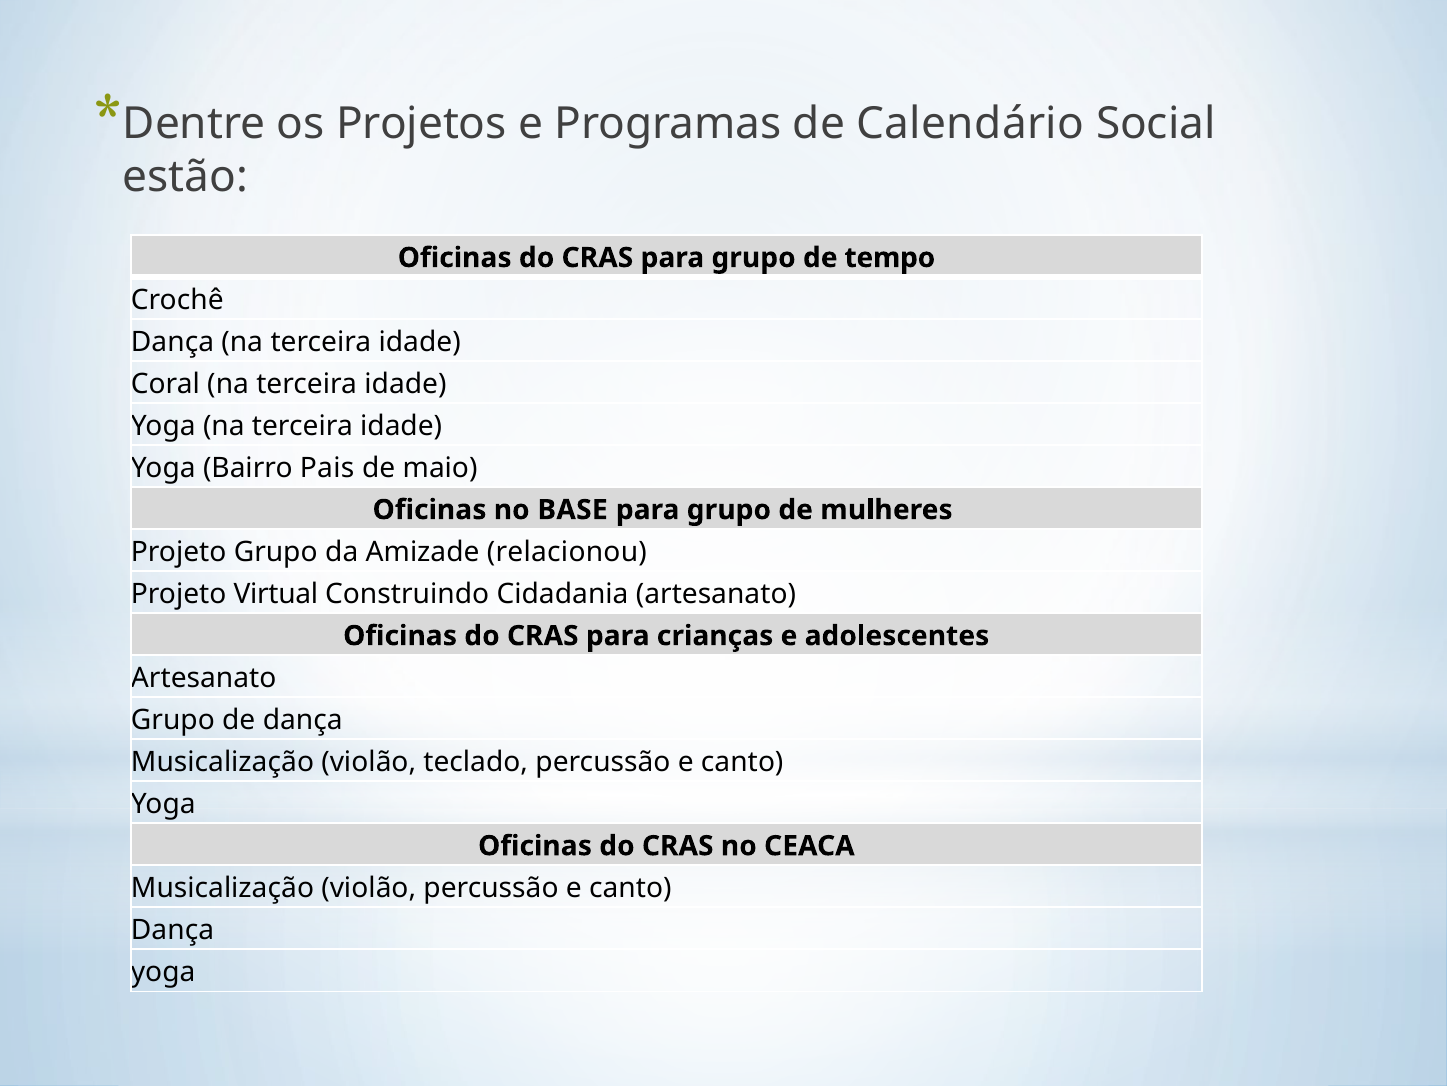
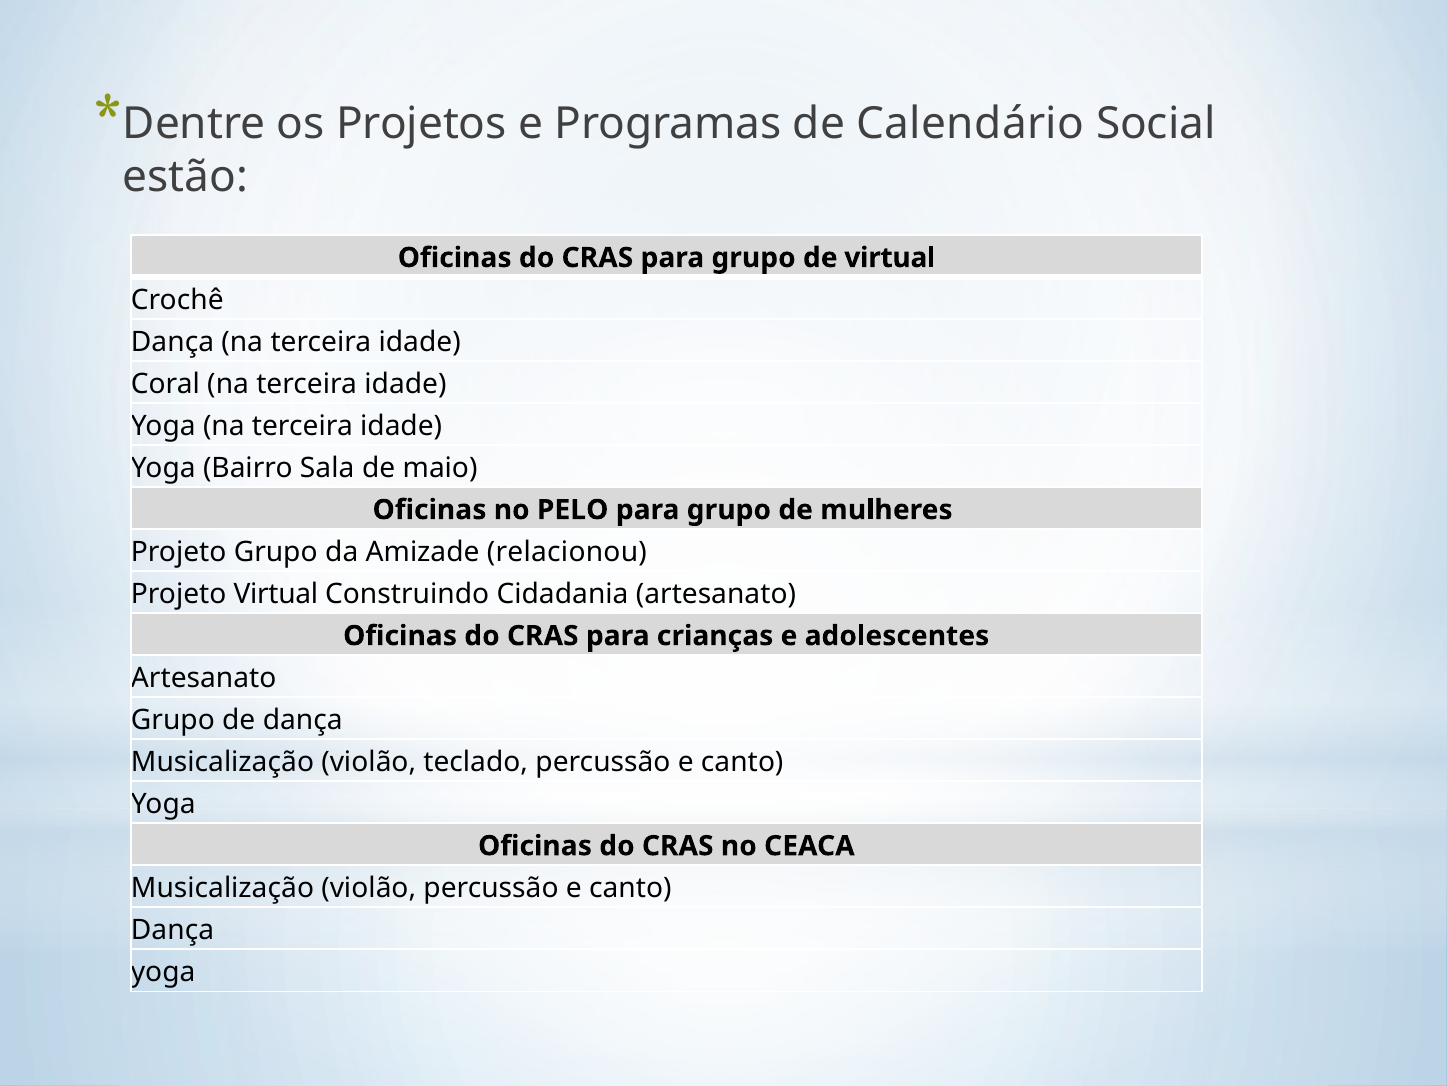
de tempo: tempo -> virtual (890, 258)
Pais: Pais -> Sala (327, 468)
BASE: BASE -> PELO (573, 510)
